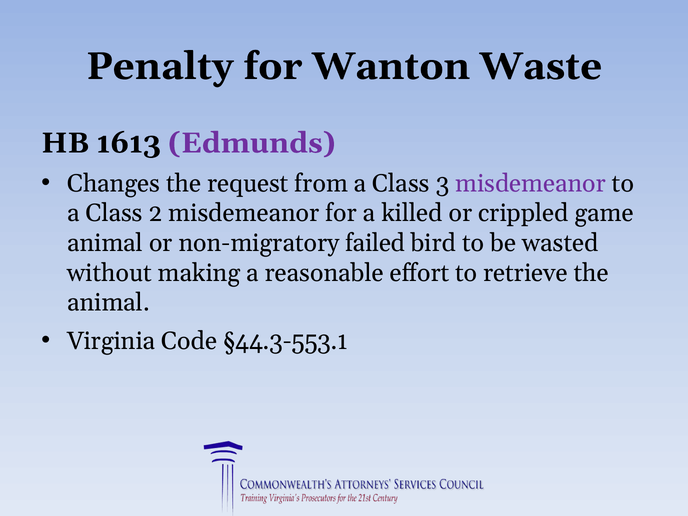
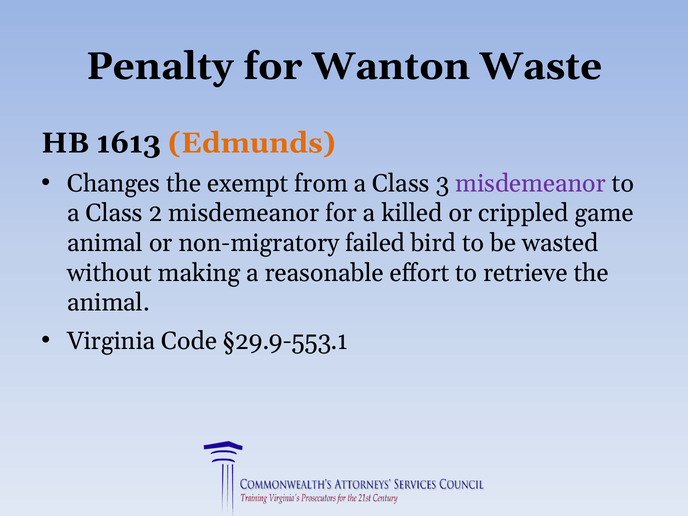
Edmunds colour: purple -> orange (252, 143)
request: request -> exempt (248, 183)
§44.3-553.1: §44.3-553.1 -> §29.9-553.1 (286, 341)
